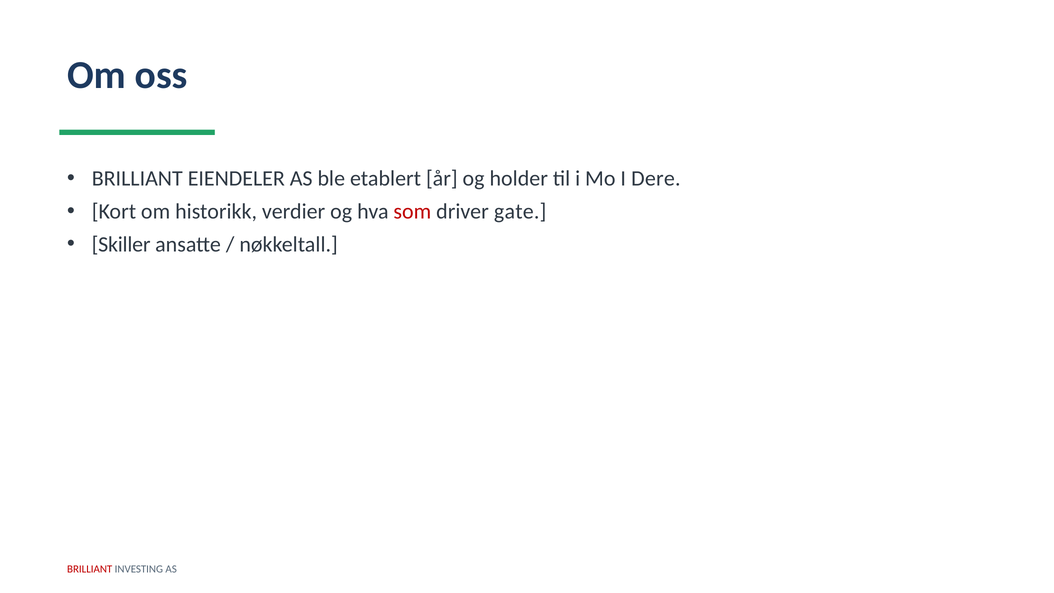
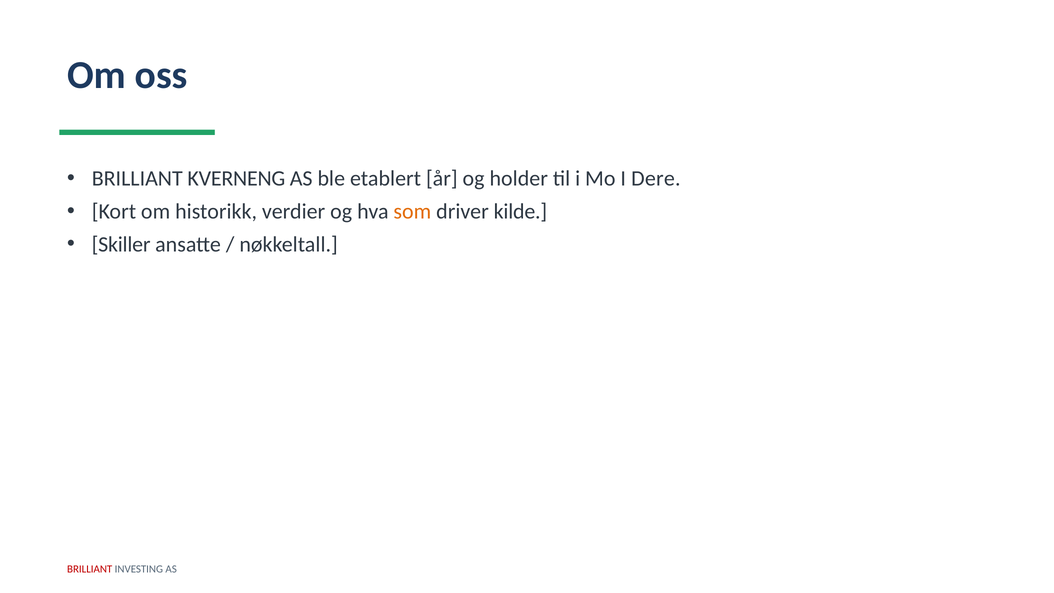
EIENDELER: EIENDELER -> KVERNENG (236, 179)
som colour: red -> orange (412, 211)
gate: gate -> kilde (520, 211)
